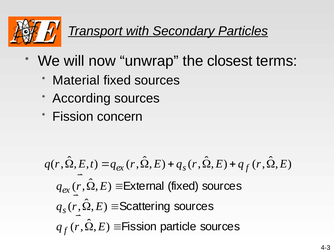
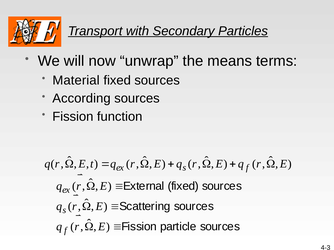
closest: closest -> means (230, 61)
concern: concern -> function (120, 117)
